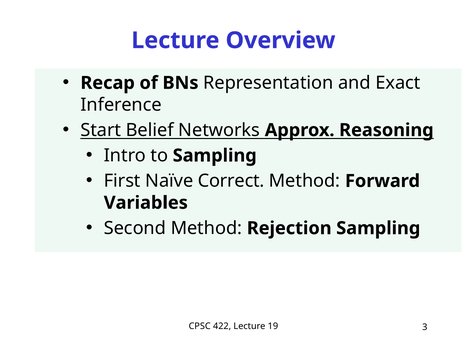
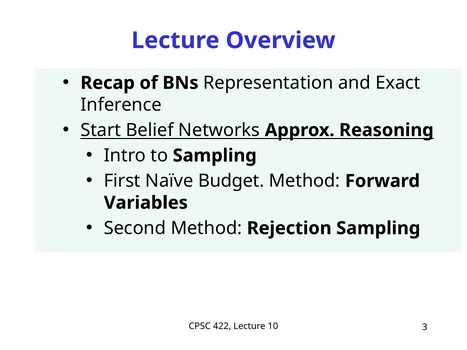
Correct: Correct -> Budget (231, 181)
19: 19 -> 10 (273, 326)
